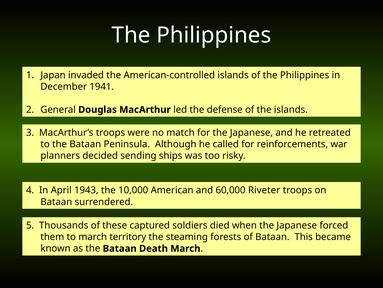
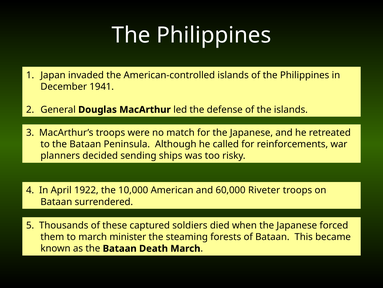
1943: 1943 -> 1922 (86, 190)
territory: territory -> minister (128, 236)
